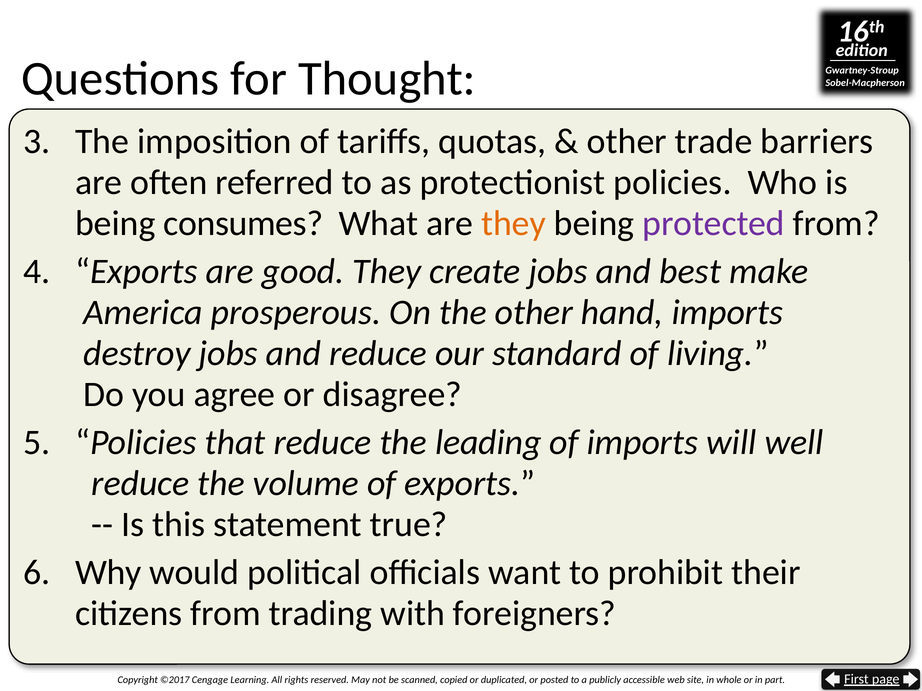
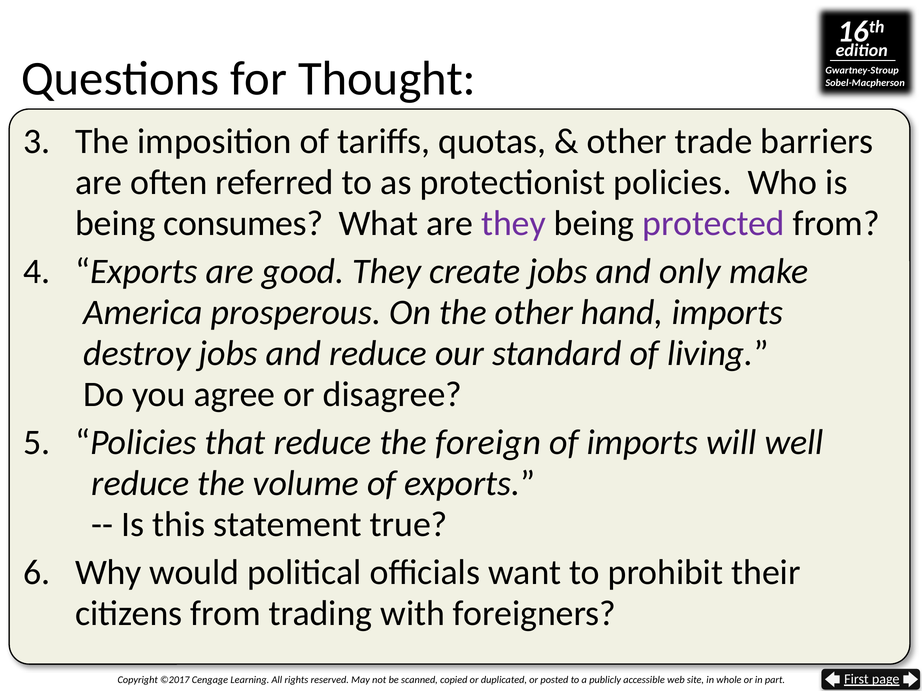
they colour: orange -> purple (513, 223)
best: best -> only (690, 272)
leading: leading -> foreign (488, 443)
